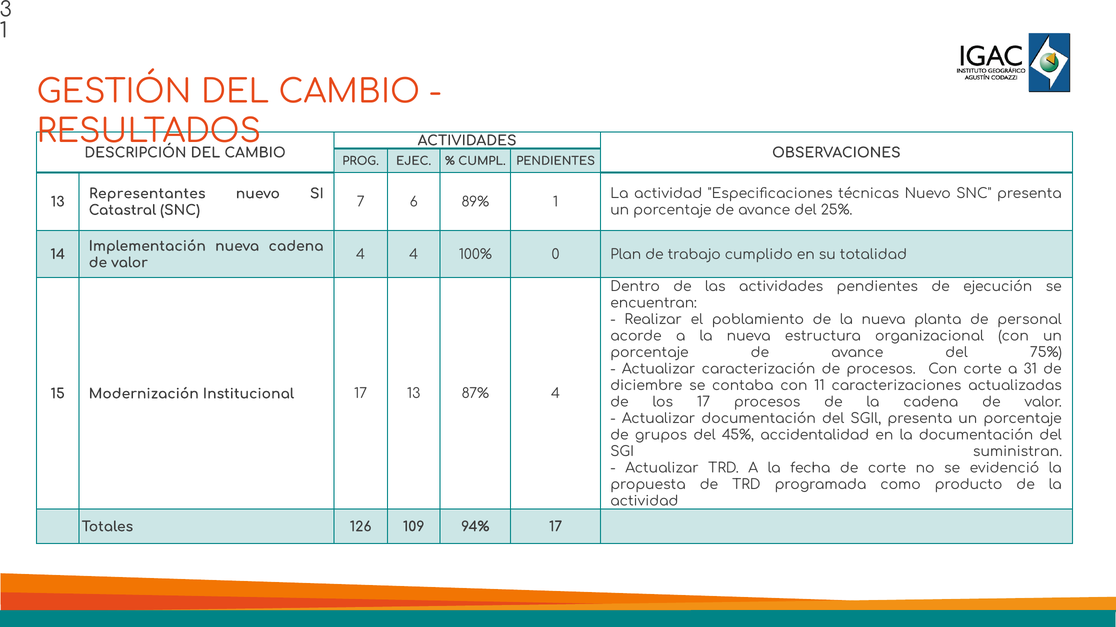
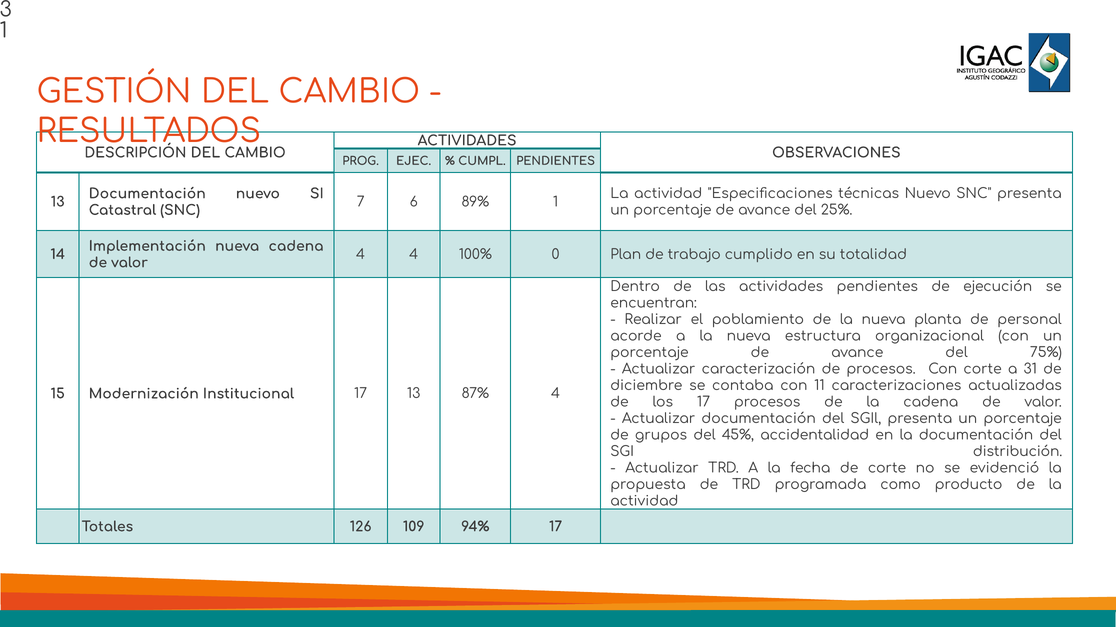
Representantes: Representantes -> Documentación (147, 194)
suministran: suministran -> distribución (1018, 452)
